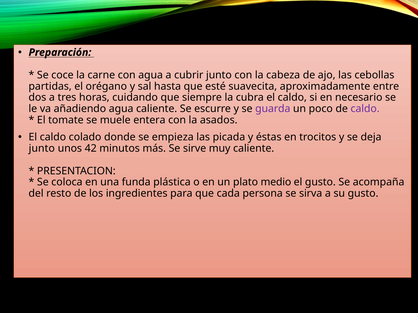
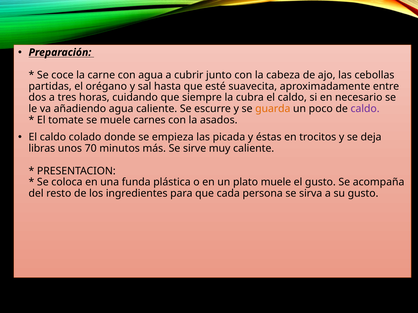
guarda colour: purple -> orange (273, 109)
entera: entera -> carnes (149, 120)
junto: junto -> libras (42, 149)
42: 42 -> 70 (91, 149)
plato medio: medio -> muele (276, 182)
